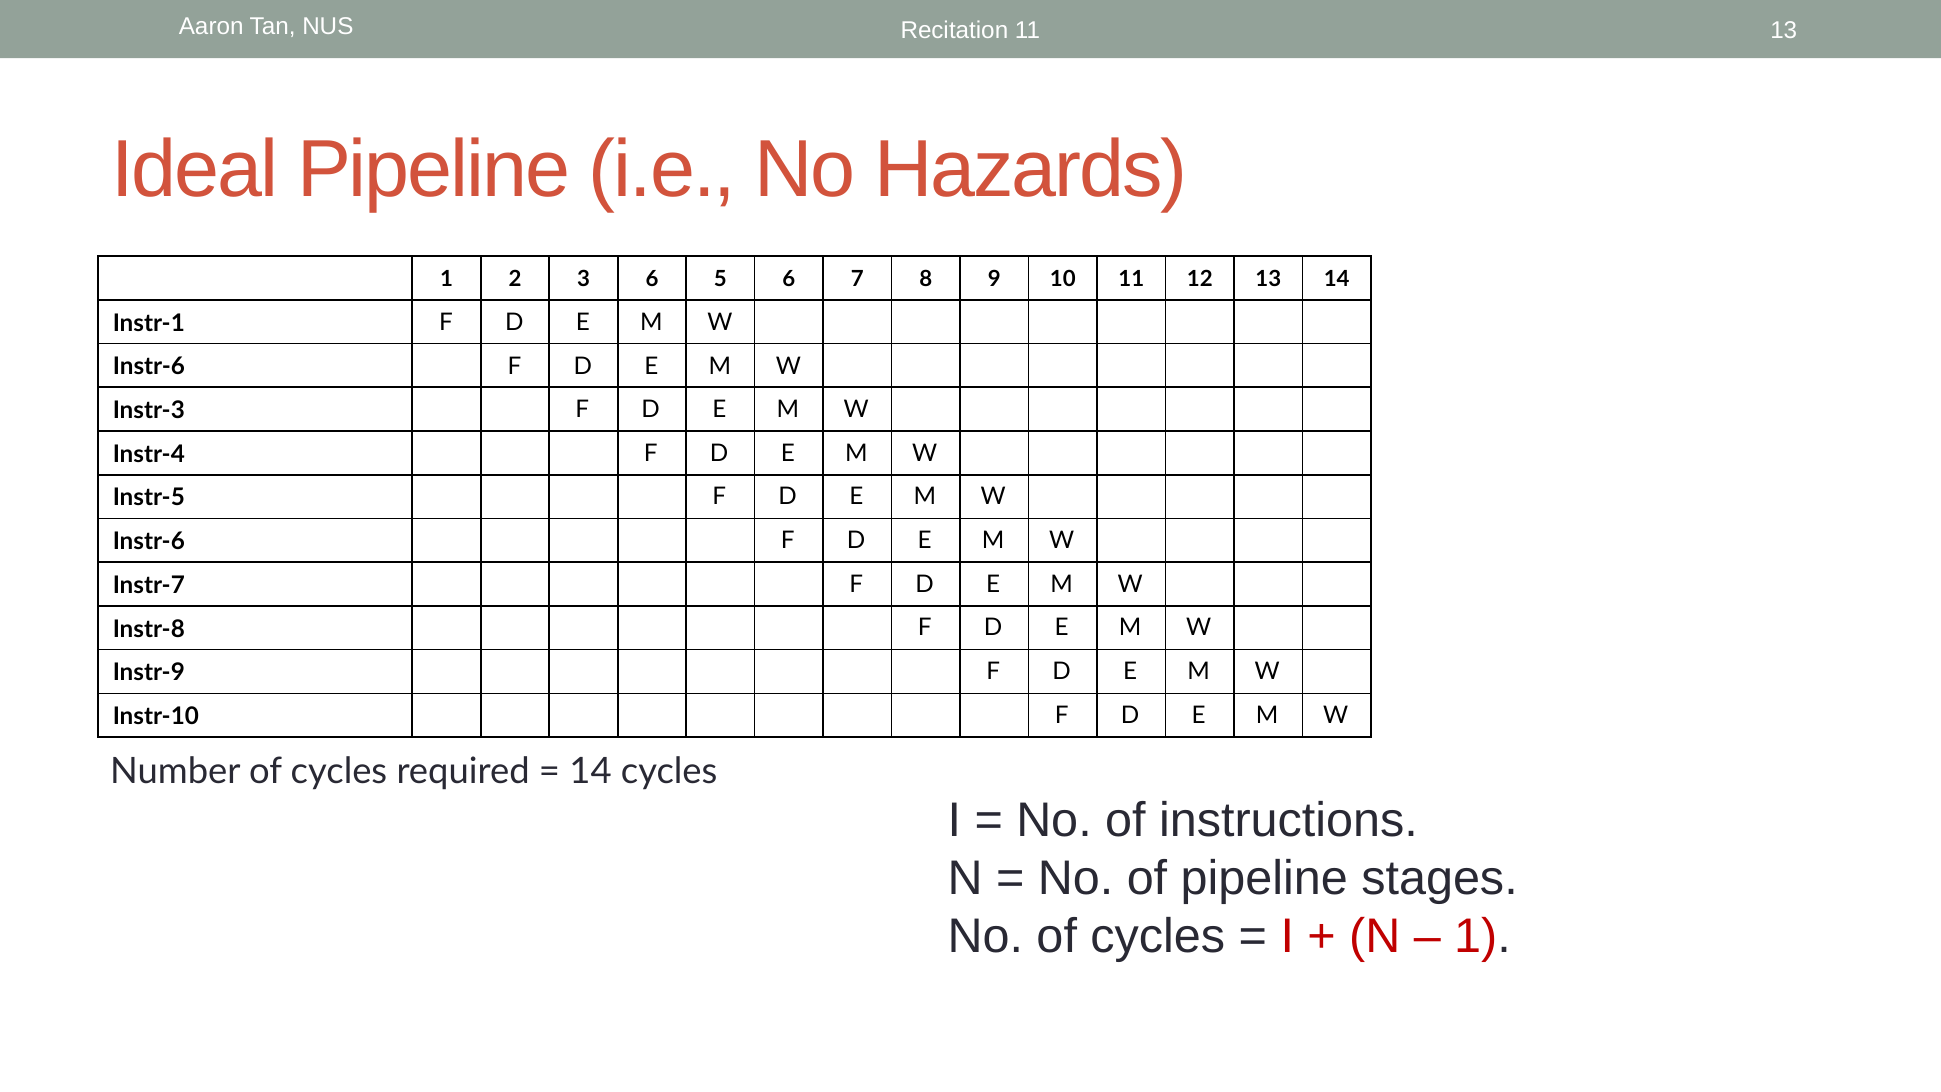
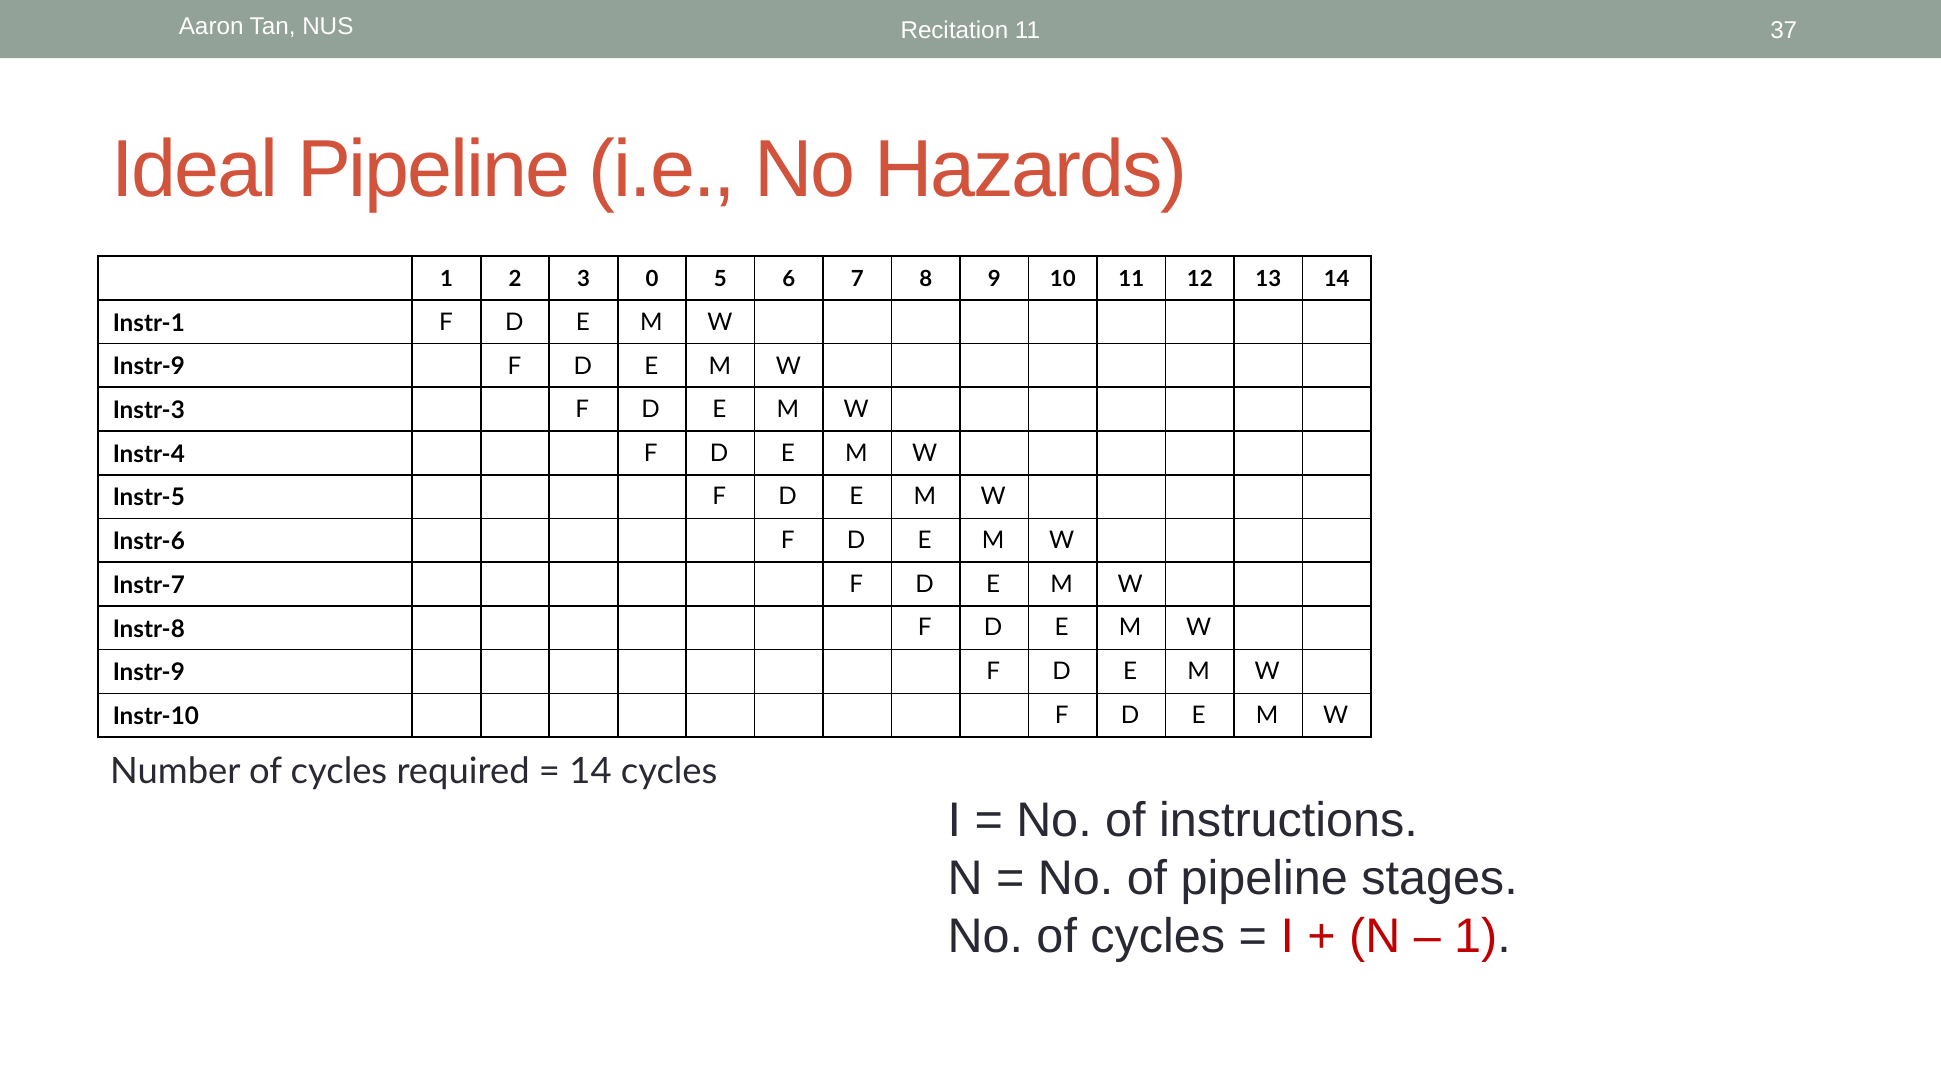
NUS 13: 13 -> 37 (1784, 31)
3 6: 6 -> 0 (652, 279)
Instr-6: Instr-6 -> Instr-9 (149, 367)
